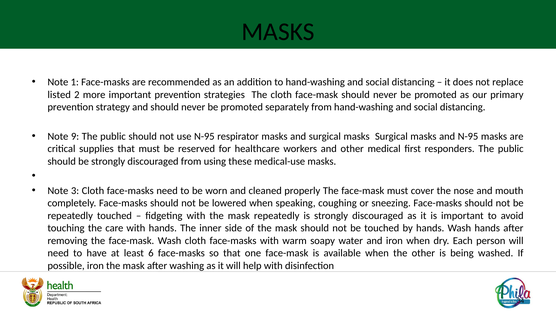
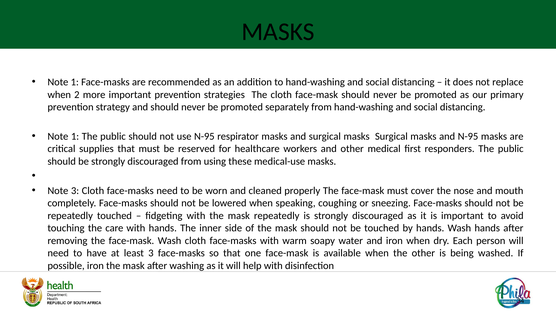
listed: listed -> when (59, 95)
9: 9 -> 1 (75, 136)
least 6: 6 -> 3 (151, 253)
